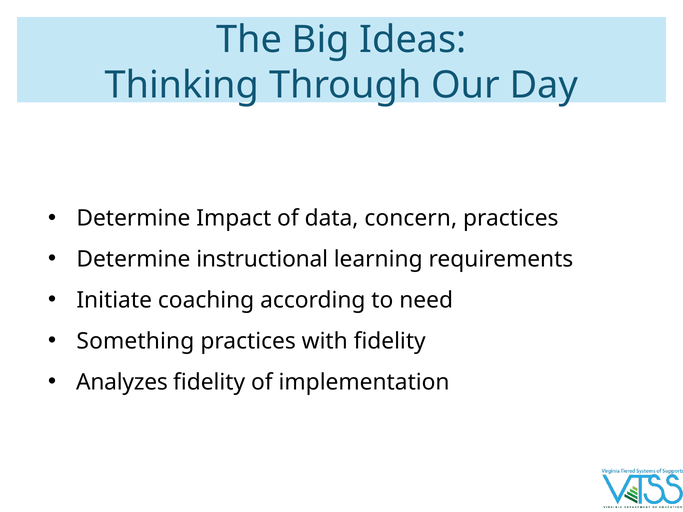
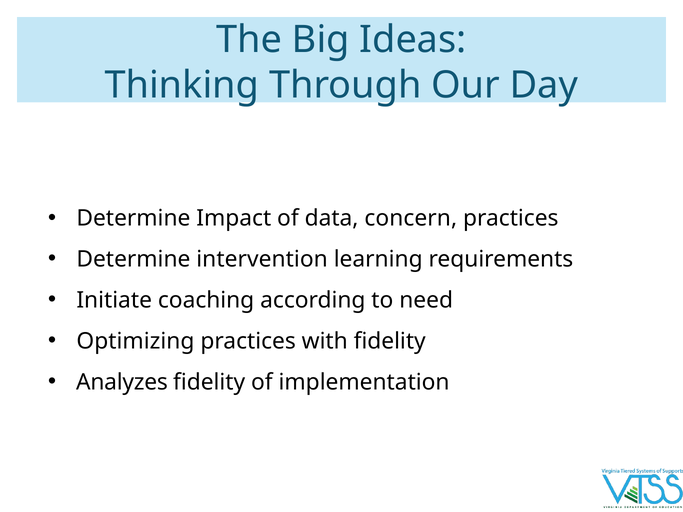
instructional: instructional -> intervention (262, 259)
Something: Something -> Optimizing (135, 341)
